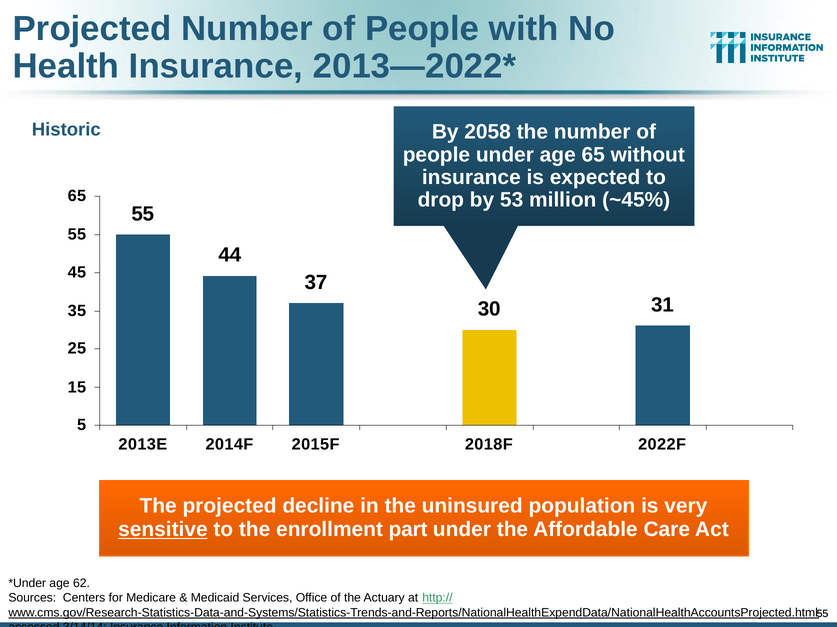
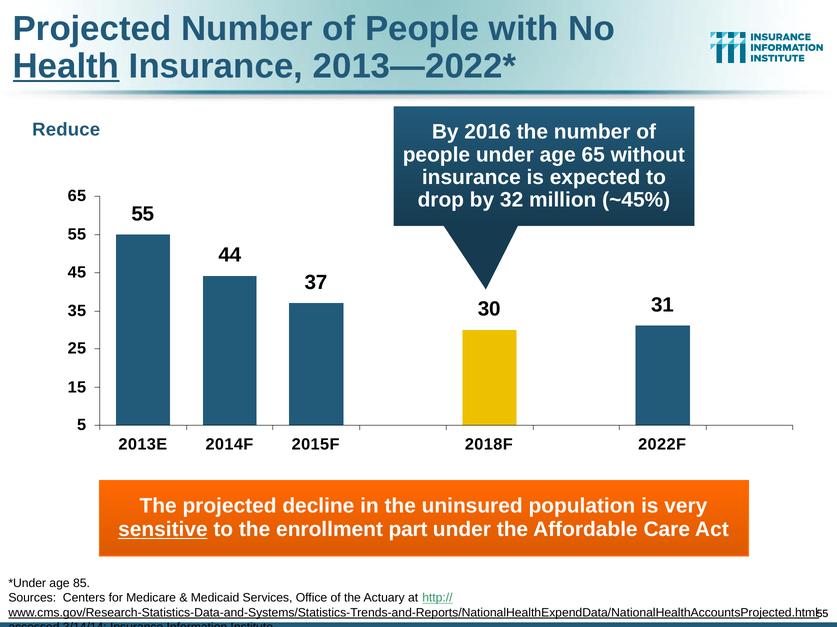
Health underline: none -> present (66, 66)
Historic: Historic -> Reduce (66, 130)
2058: 2058 -> 2016 (488, 132)
53: 53 -> 32 (512, 200)
62: 62 -> 85 (81, 584)
